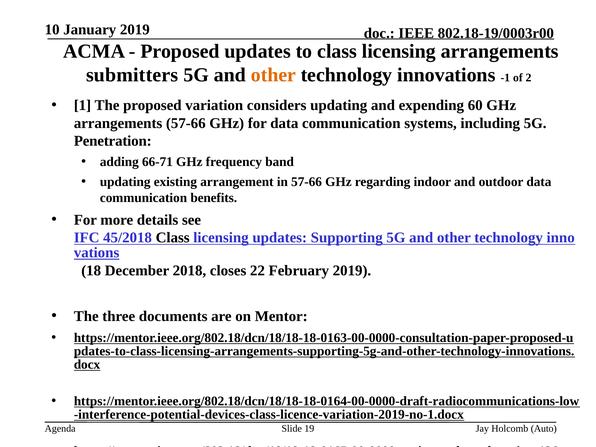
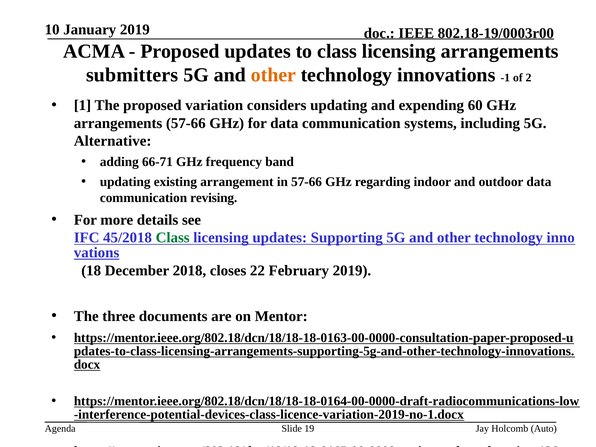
Penetration: Penetration -> Alternative (113, 141)
benefits: benefits -> revising (214, 198)
Class colour: black -> green (173, 238)
